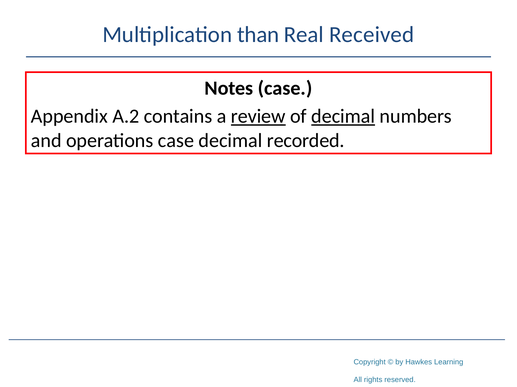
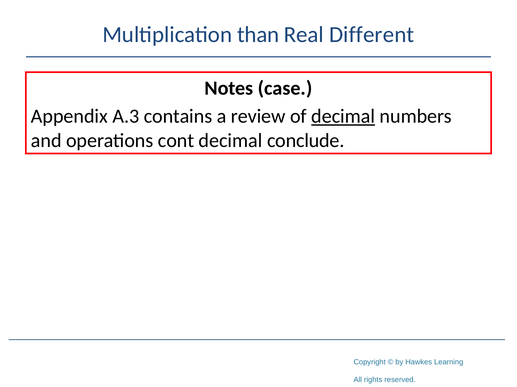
Received: Received -> Different (372, 35)
A.2: A.2 -> A.3 (126, 117)
review underline: present -> none (258, 117)
operations case: case -> cont (176, 141)
recorded: recorded -> conclude (306, 141)
